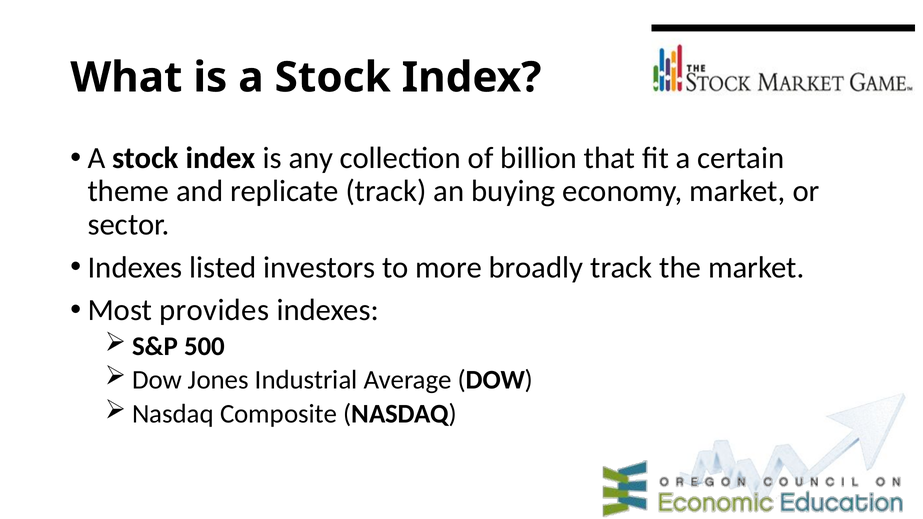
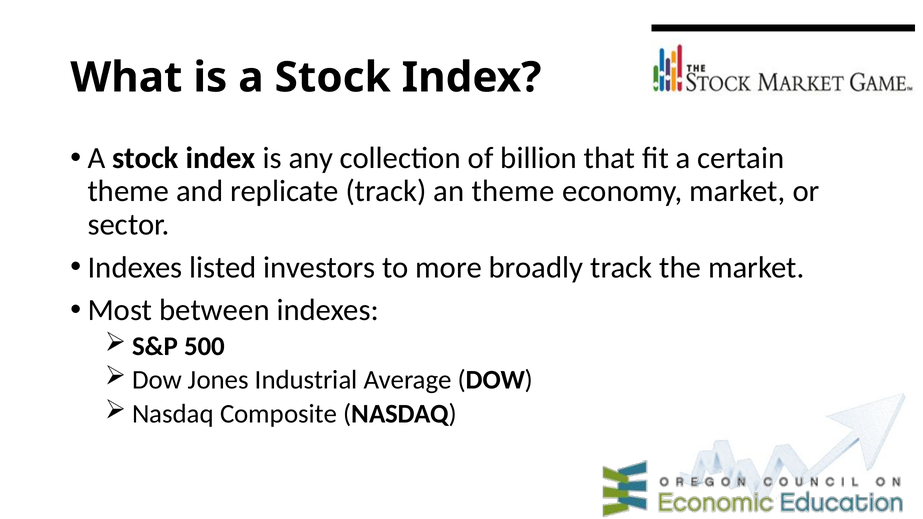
an buying: buying -> theme (513, 191)
provides: provides -> between (214, 310)
